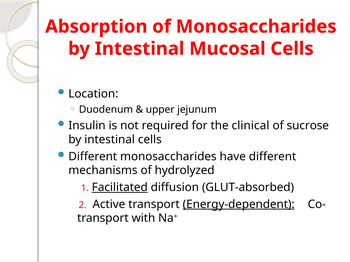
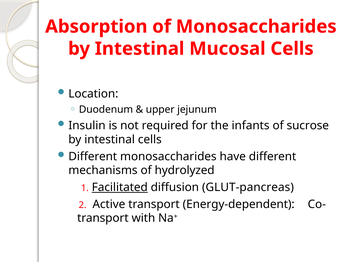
clinical: clinical -> infants (251, 126)
GLUT-absorbed: GLUT-absorbed -> GLUT-pancreas (248, 188)
Energy-dependent underline: present -> none (239, 205)
